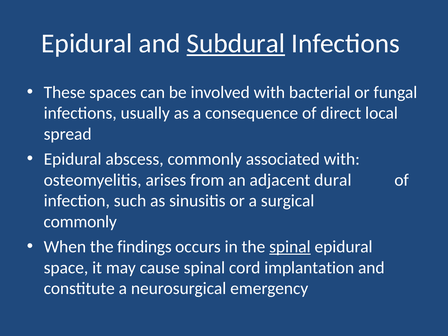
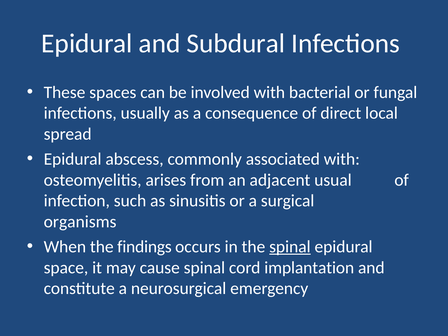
Subdural underline: present -> none (236, 43)
dural: dural -> usual (333, 180)
commonly: commonly -> organisms (80, 222)
